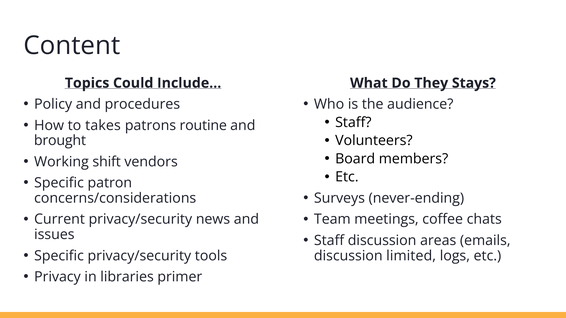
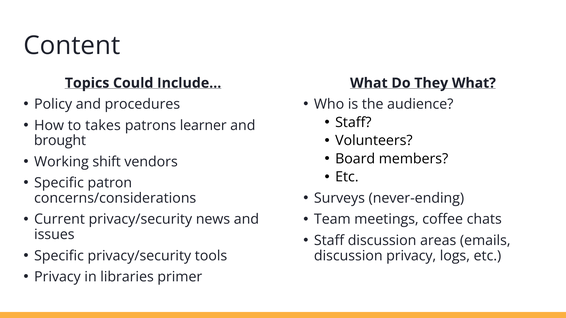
They Stays: Stays -> What (474, 83)
routine: routine -> learner (203, 125)
discussion limited: limited -> privacy (411, 256)
